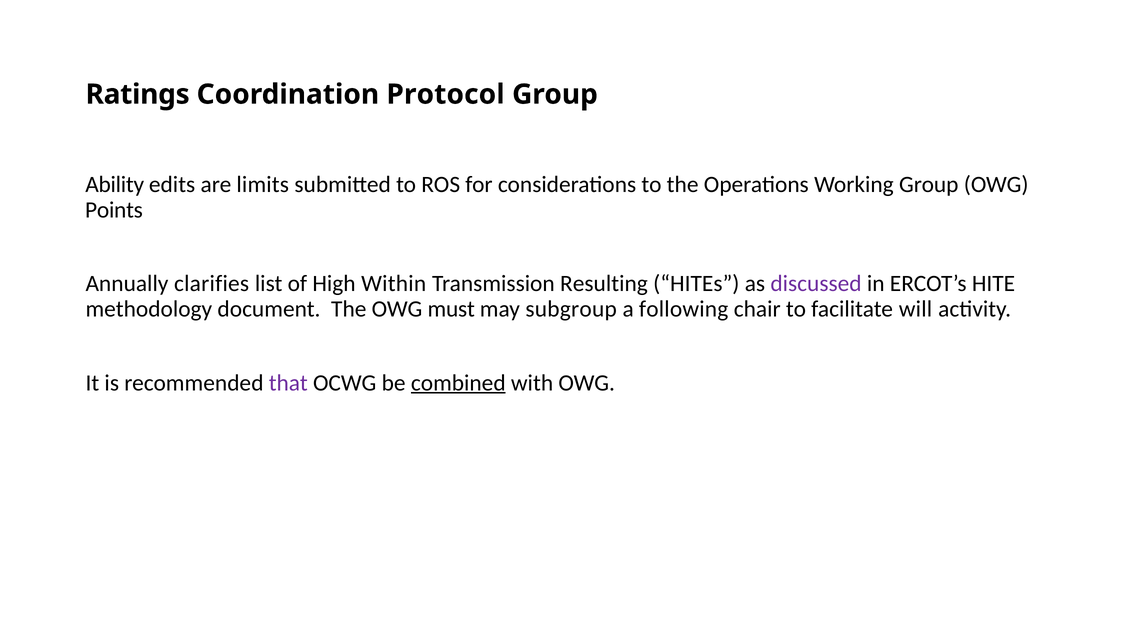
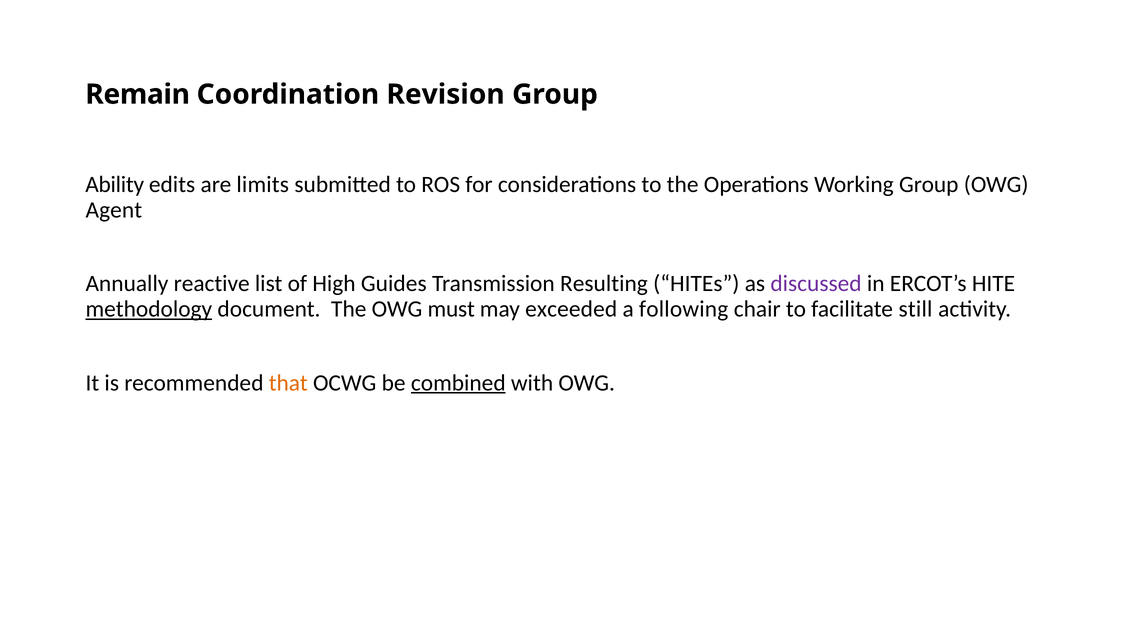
Ratings: Ratings -> Remain (138, 94)
Protocol: Protocol -> Revision (446, 94)
Points: Points -> Agent (114, 210)
clarifies: clarifies -> reactive (212, 284)
Within: Within -> Guides (394, 284)
methodology underline: none -> present (149, 309)
subgroup: subgroup -> exceeded (571, 309)
will: will -> still (915, 309)
that colour: purple -> orange (288, 383)
